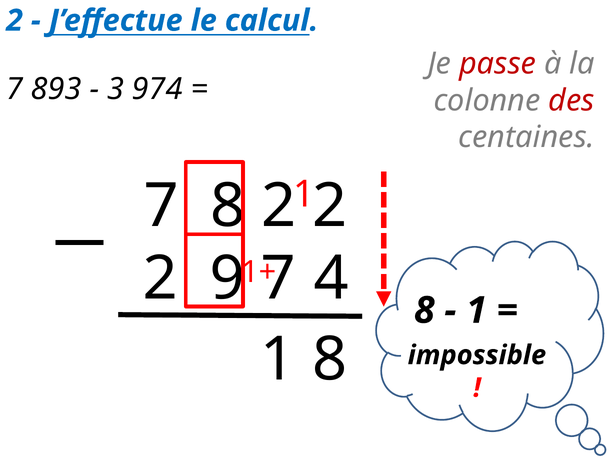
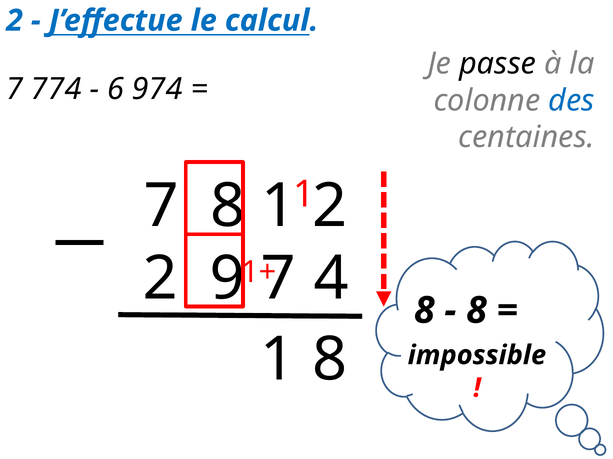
passe colour: red -> black (498, 64)
893: 893 -> 774 (56, 89)
3: 3 -> 6 (116, 89)
des colour: red -> blue (572, 101)
2: 2 -> 1 (279, 206)
1: 1 -> 8 (476, 311)
